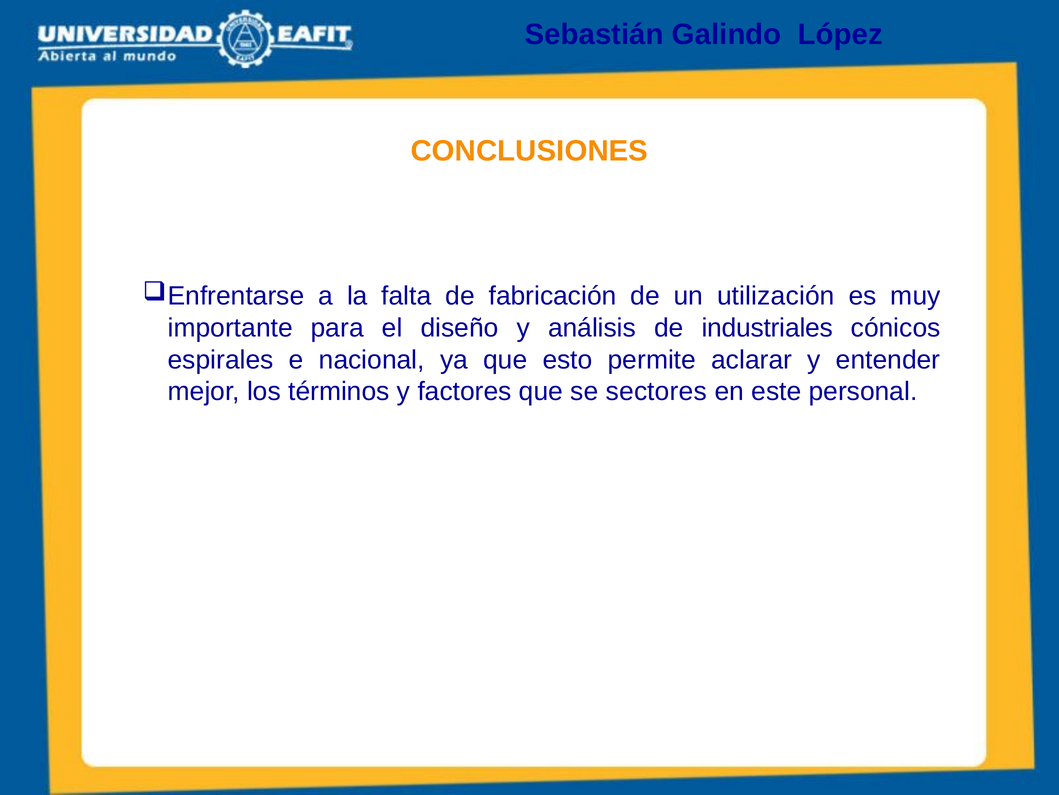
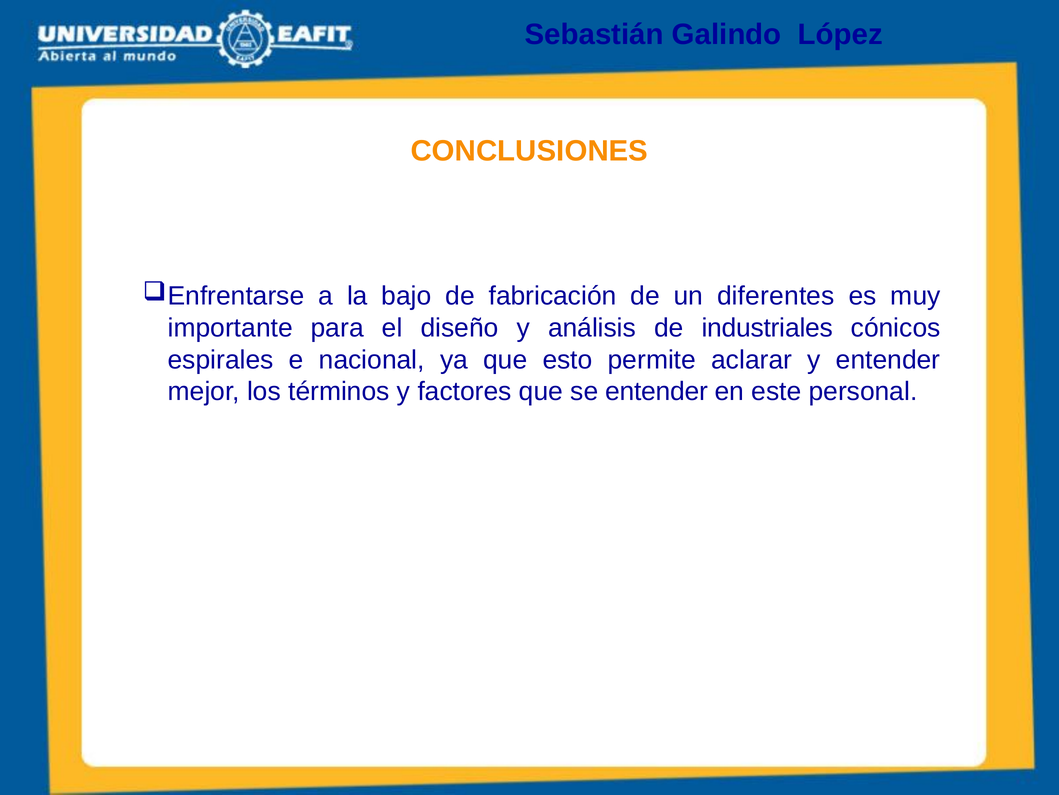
falta: falta -> bajo (406, 296)
utilización: utilización -> diferentes (776, 296)
se sectores: sectores -> entender (657, 391)
